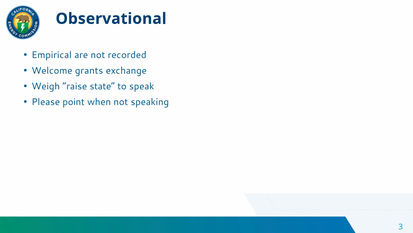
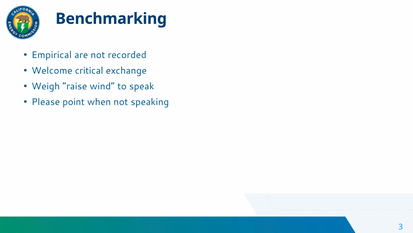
Observational: Observational -> Benchmarking (111, 19)
grants: grants -> critical (89, 71)
state: state -> wind (102, 86)
